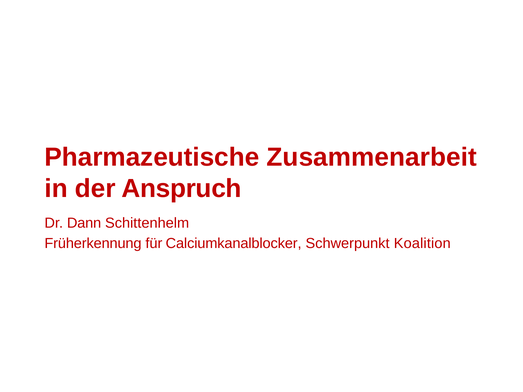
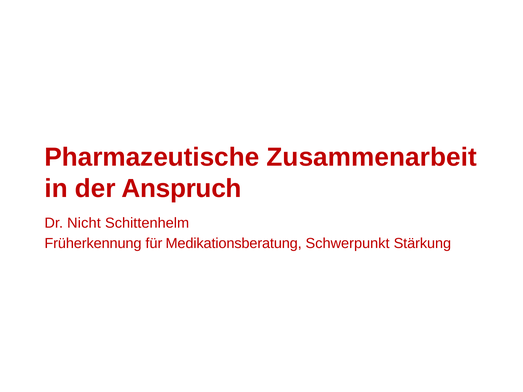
Dann: Dann -> Nicht (84, 223)
Calciumkanalblocker: Calciumkanalblocker -> Medikationsberatung (234, 244)
Koalition: Koalition -> Stärkung (422, 244)
